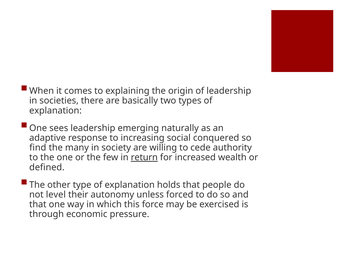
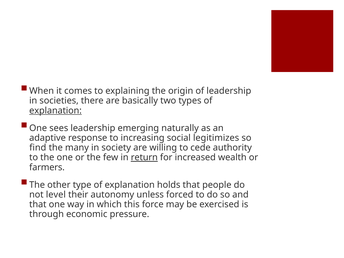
explanation underline: none -> present (55, 111)
conquered: conquered -> legitimizes (216, 138)
defined: defined -> farmers (47, 167)
